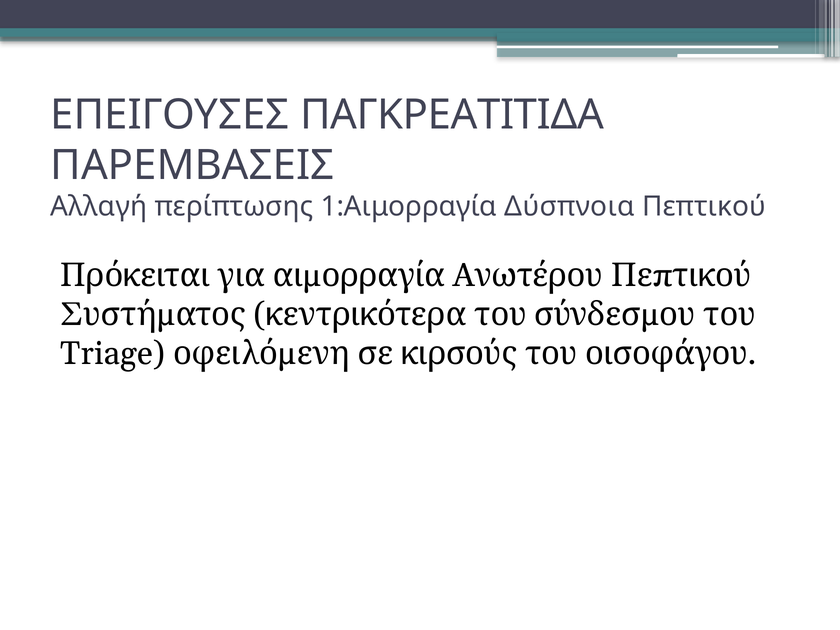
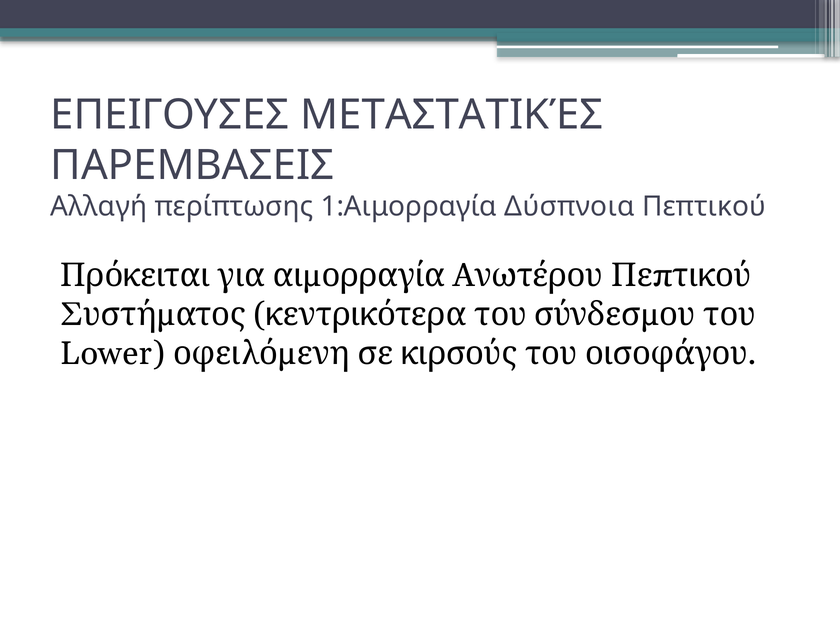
ΠΑΓΚΡΕΑΤΙΤΙΔΑ: ΠΑΓΚΡΕΑΤΙΤΙΔΑ -> ΜΕΤΑΣΤΑΤΙΚΈΣ (452, 115)
Triage: Triage -> Lower (113, 354)
